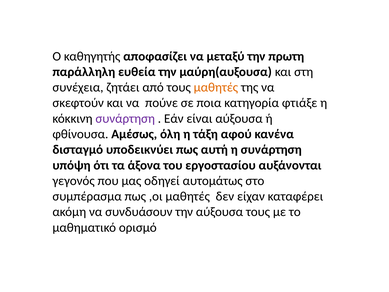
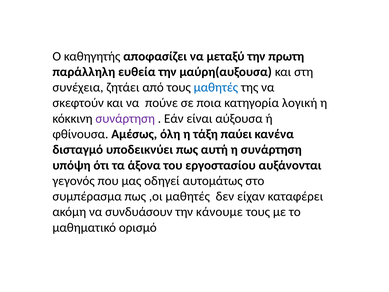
μαθητές colour: orange -> blue (216, 87)
φτιάξε: φτιάξε -> λογική (300, 103)
αφού: αφού -> παύει (236, 134)
την αύξουσα: αύξουσα -> κάνουμε (219, 212)
